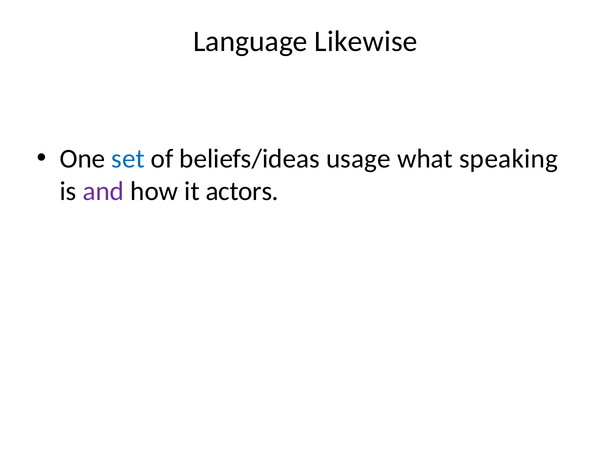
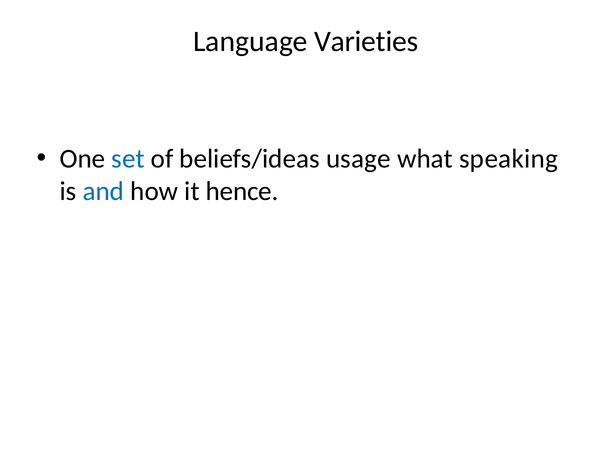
Likewise: Likewise -> Varieties (366, 41)
and colour: purple -> blue (103, 192)
actors: actors -> hence (242, 192)
